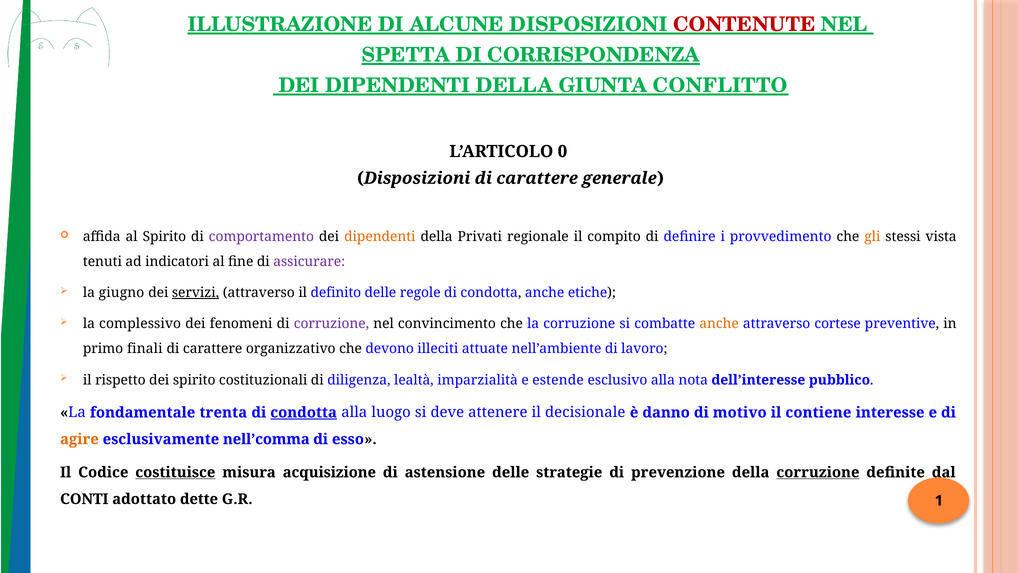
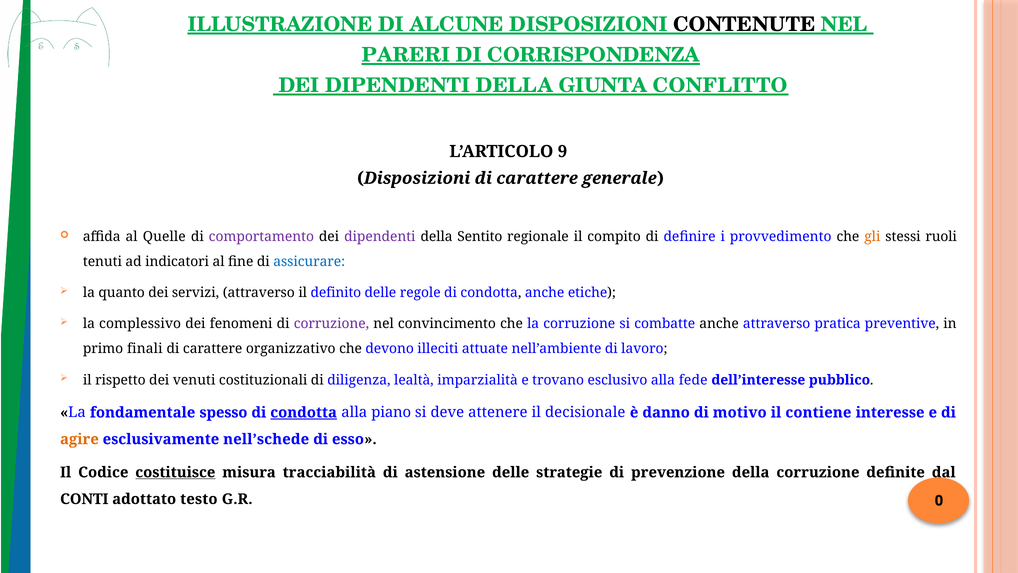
CONTENUTE colour: red -> black (744, 25)
SPETTA: SPETTA -> PARERI (406, 55)
0: 0 -> 9 (562, 151)
al Spirito: Spirito -> Quelle (164, 236)
dipendenti colour: orange -> purple (380, 236)
Privati: Privati -> Sentito (480, 236)
vista: vista -> ruoli (941, 236)
assicurare colour: purple -> blue (309, 261)
giugno: giugno -> quanto (122, 292)
servizi underline: present -> none (196, 292)
anche colour: orange -> black (719, 324)
cortese: cortese -> pratica (838, 324)
dei spirito: spirito -> venuti (194, 380)
estende: estende -> trovano (558, 380)
nota: nota -> fede (693, 380)
trenta: trenta -> spesso (223, 412)
luogo: luogo -> piano (391, 412)
nell’comma: nell’comma -> nell’schede (266, 439)
acquisizione: acquisizione -> tracciabilità (329, 472)
corruzione underline: present -> none (818, 472)
dette: dette -> testo (199, 499)
1: 1 -> 0 (939, 500)
